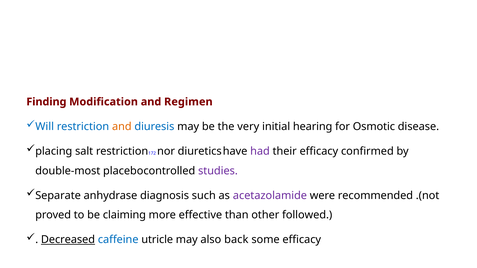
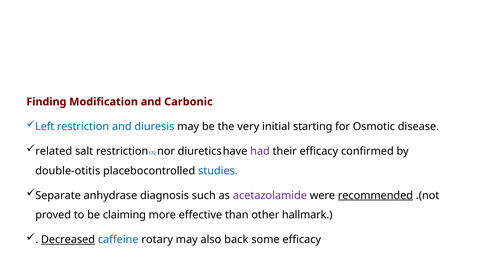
Regimen: Regimen -> Carbonic (188, 102)
Will: Will -> Left (45, 127)
and colour: orange -> blue (122, 127)
hearing: hearing -> starting (313, 127)
placing: placing -> related (54, 151)
double-most: double-most -> double-otitis (68, 171)
studies colour: purple -> blue (218, 171)
recommended underline: none -> present (375, 196)
followed: followed -> hallmark (307, 215)
utricle: utricle -> rotary (157, 240)
